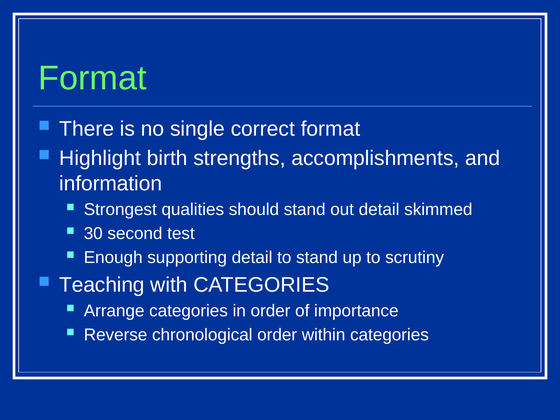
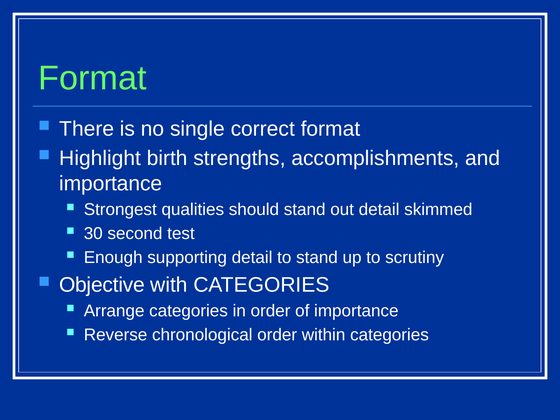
information: information -> importance (111, 184)
Teaching: Teaching -> Objective (102, 285)
